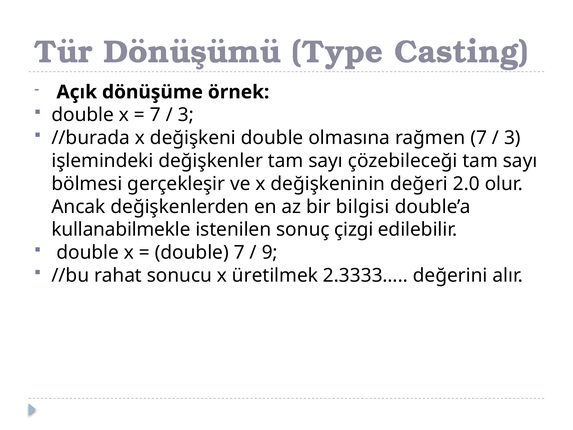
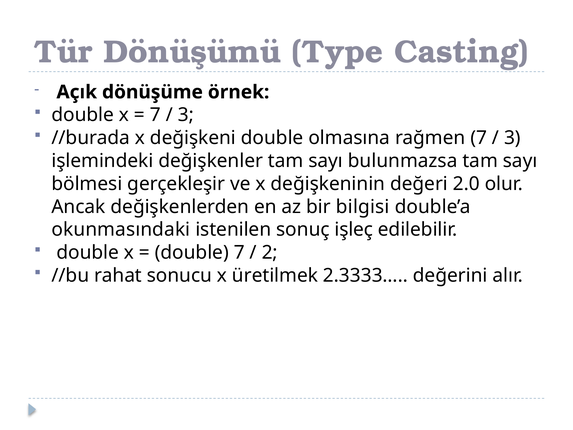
çözebileceği: çözebileceği -> bulunmazsa (403, 161)
kullanabilmekle: kullanabilmekle -> okunmasındaki (121, 230)
çizgi: çizgi -> işleç (354, 230)
9: 9 -> 2 (270, 252)
